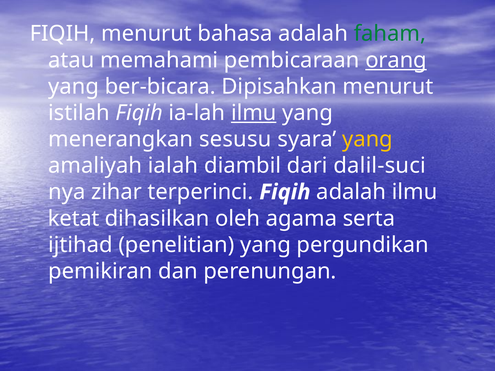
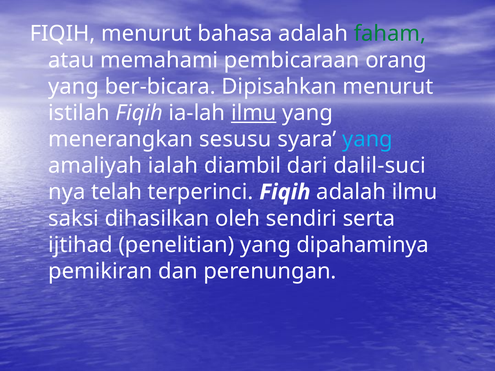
orang underline: present -> none (396, 60)
yang colour: yellow -> light blue (367, 139)
zihar: zihar -> telah (117, 192)
ketat: ketat -> saksi (74, 219)
agama: agama -> sendiri (301, 219)
pergundikan: pergundikan -> dipahaminya (363, 245)
